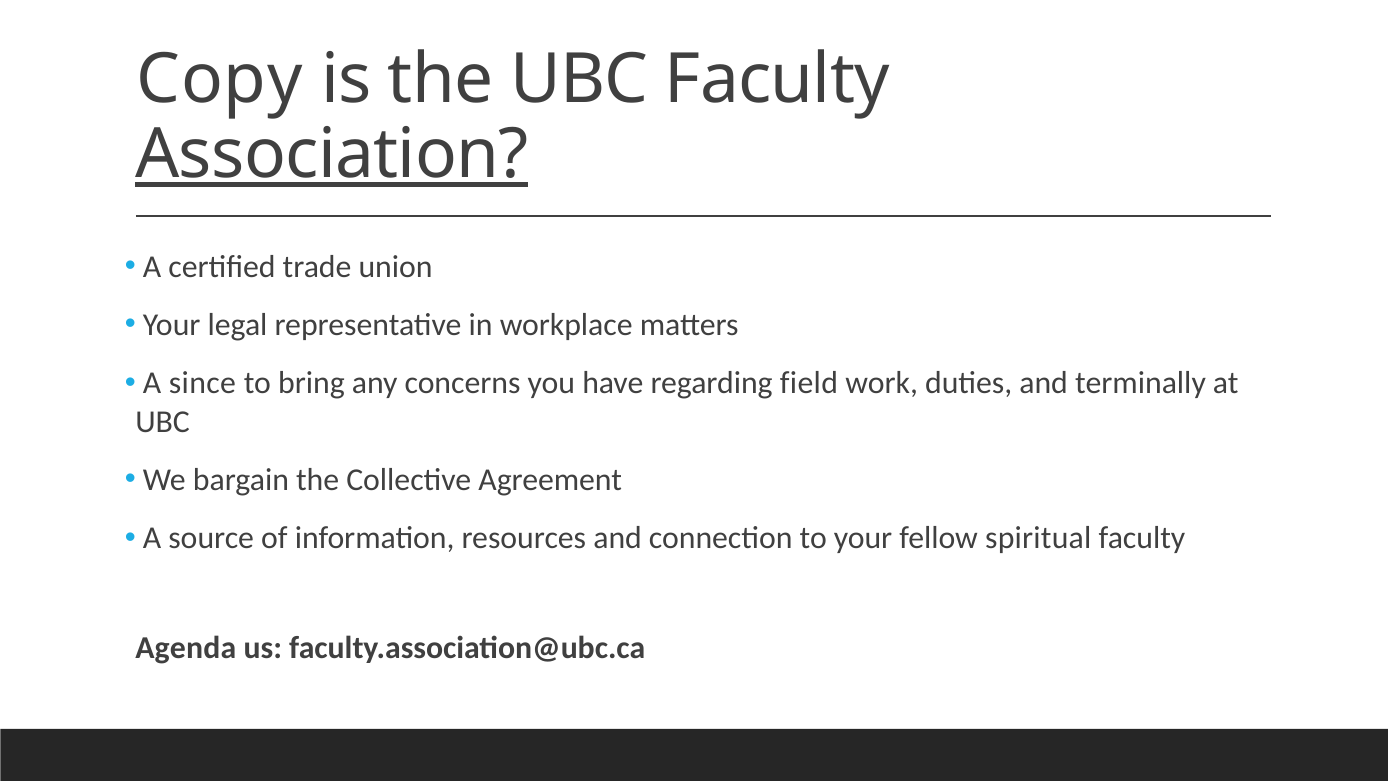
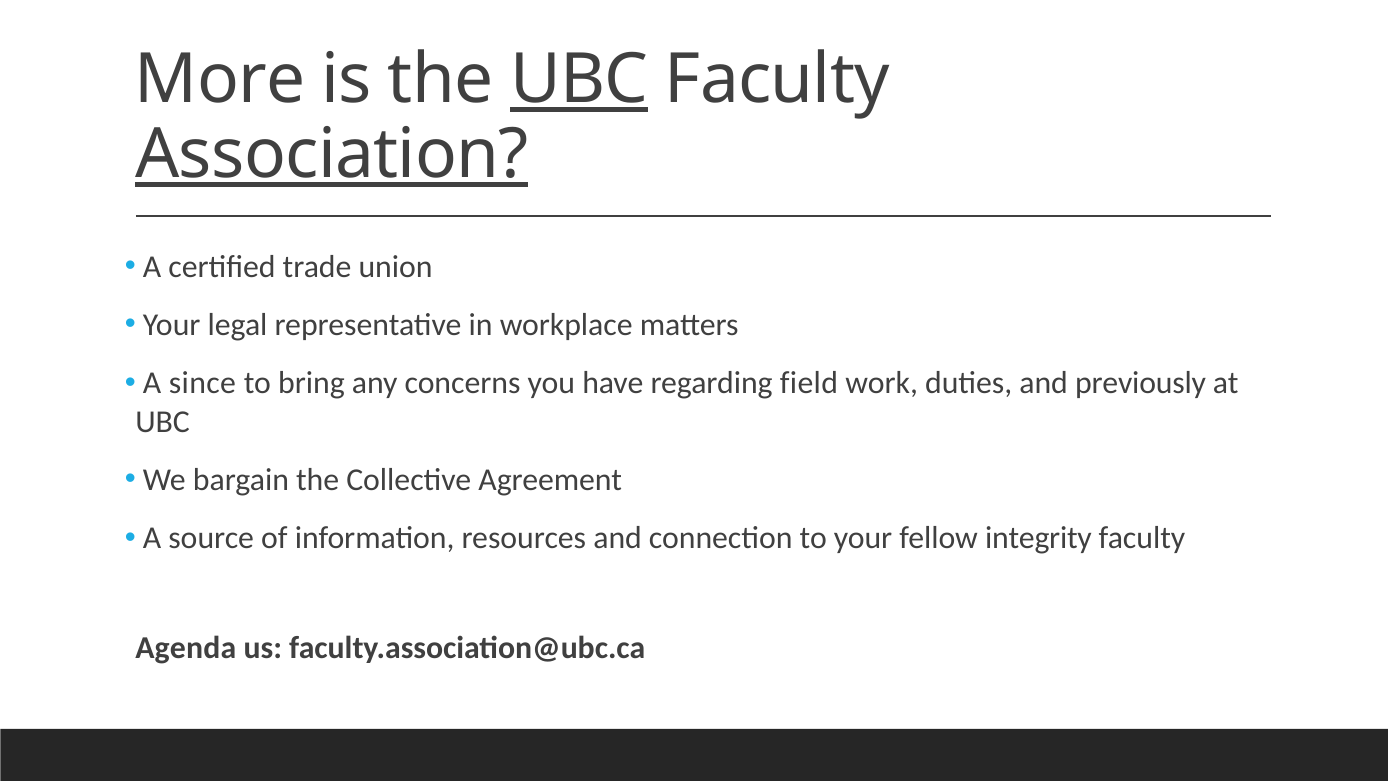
Copy: Copy -> More (220, 80)
UBC underline: none -> present (579, 80)
terminally: terminally -> previously (1141, 383)
spiritual: spiritual -> integrity (1038, 538)
